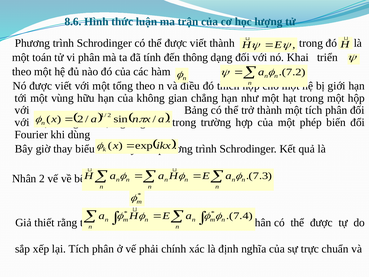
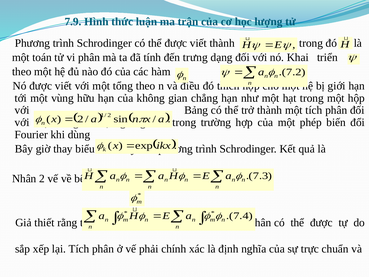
8.6: 8.6 -> 7.9 (73, 22)
thông: thông -> trưng (195, 57)
